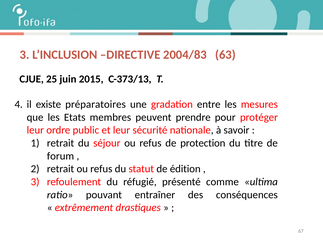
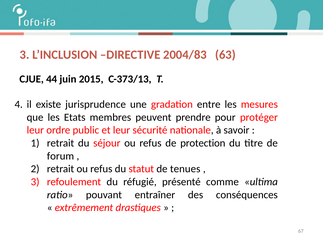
25: 25 -> 44 (52, 79)
préparatoires: préparatoires -> jurisprudence (96, 104)
édition: édition -> tenues (185, 169)
